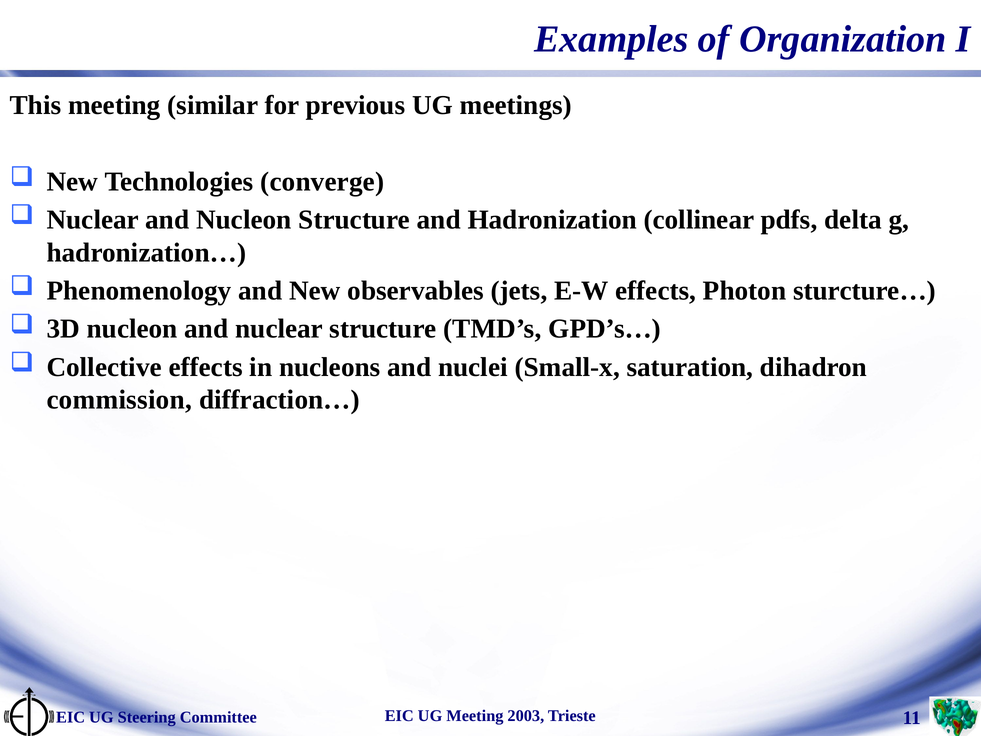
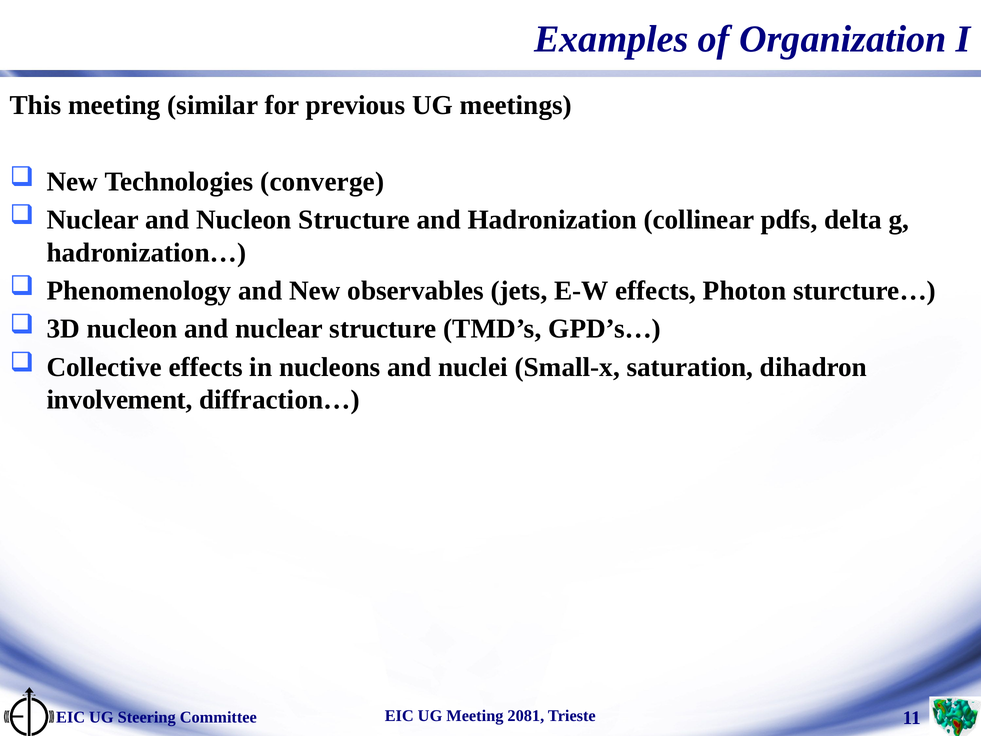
commission: commission -> involvement (120, 400)
2003: 2003 -> 2081 (526, 716)
